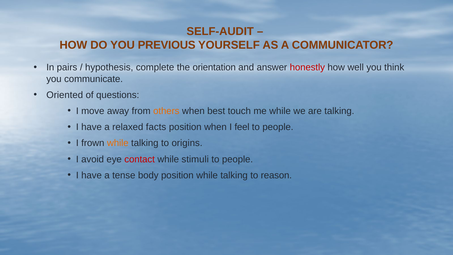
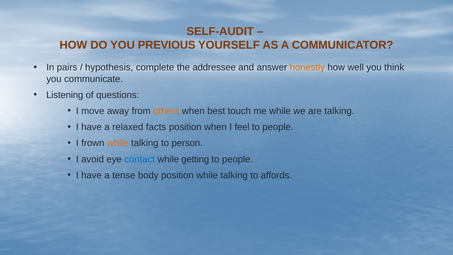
orientation: orientation -> addressee (214, 67)
honestly colour: red -> orange (307, 67)
Oriented: Oriented -> Listening (65, 95)
origins: origins -> person (187, 143)
contact colour: red -> blue (140, 159)
stimuli: stimuli -> getting (195, 159)
reason: reason -> affords (276, 175)
